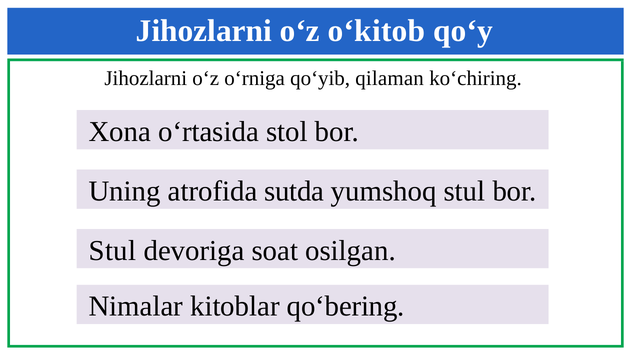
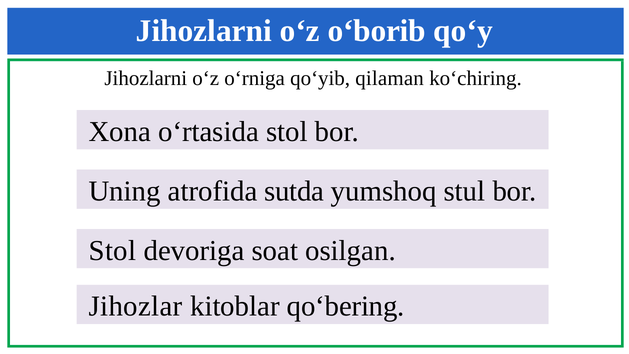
o‘kitob: o‘kitob -> o‘borib (377, 31)
Stul: Stul -> Stol (112, 251)
Nimalar: Nimalar -> Jihozlar (136, 306)
